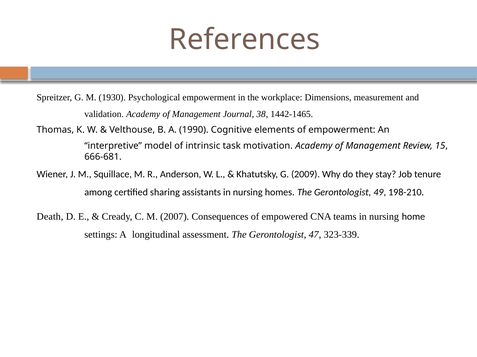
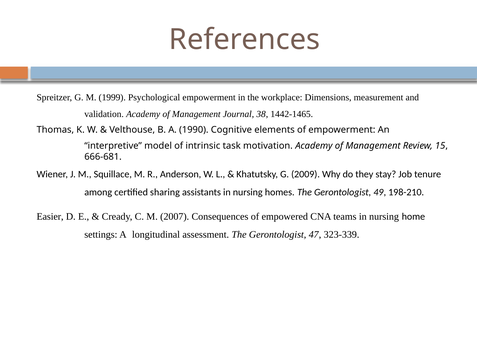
1930: 1930 -> 1999 (112, 98)
Death: Death -> Easier (50, 217)
